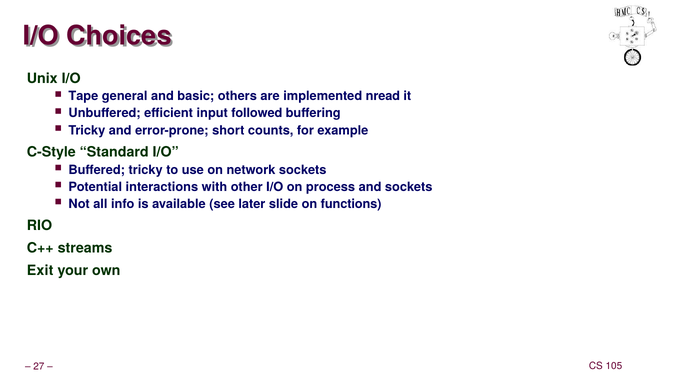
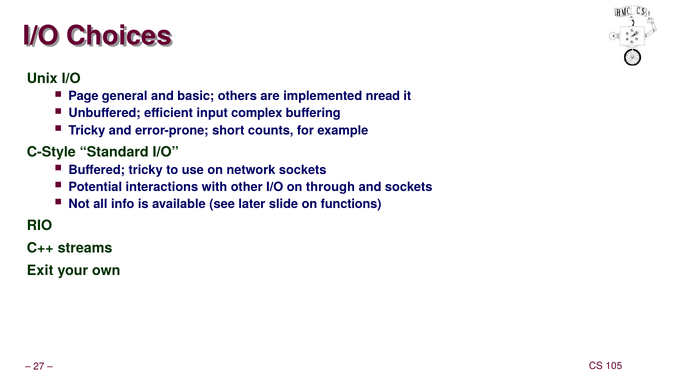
Tape: Tape -> Page (83, 96)
followed: followed -> complex (257, 113)
process: process -> through (330, 187)
